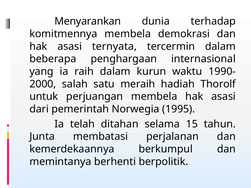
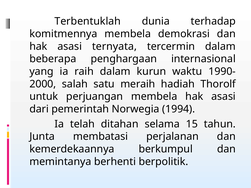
Menyarankan: Menyarankan -> Terbentuklah (88, 21)
1995: 1995 -> 1994 (179, 109)
